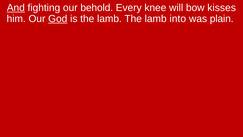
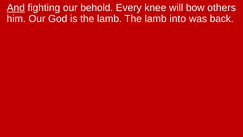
kisses: kisses -> others (222, 8)
God underline: present -> none (58, 19)
plain: plain -> back (222, 19)
